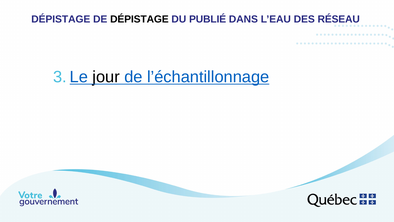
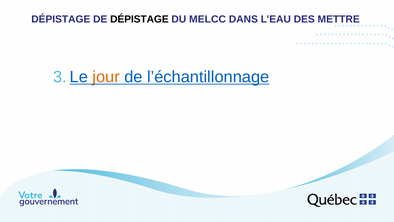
PUBLIÉ: PUBLIÉ -> MELCC (208, 19)
RÉSEAU: RÉSEAU -> METTRE (339, 19)
jour colour: black -> orange (106, 77)
